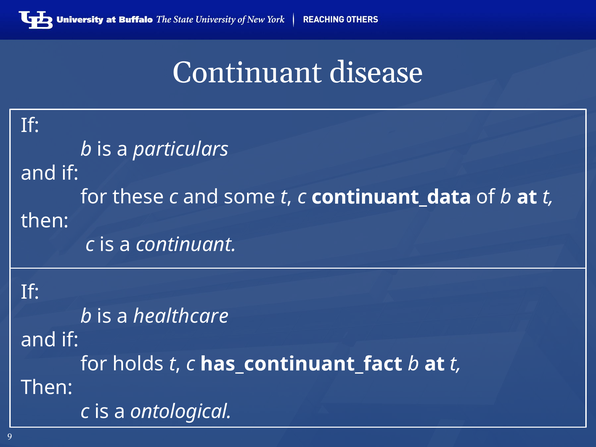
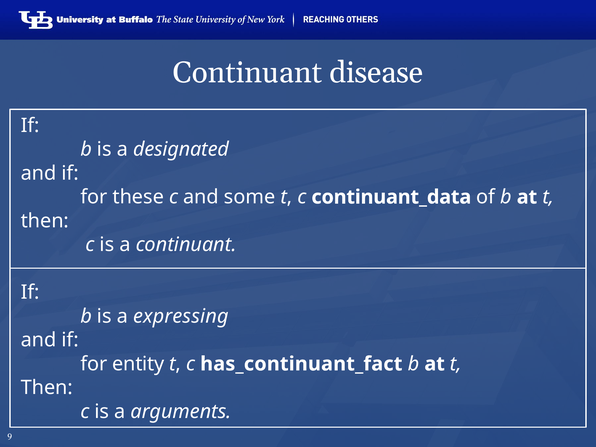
particulars: particulars -> designated (181, 149)
healthcare: healthcare -> expressing (181, 316)
holds: holds -> entity (138, 364)
ontological: ontological -> arguments (181, 412)
